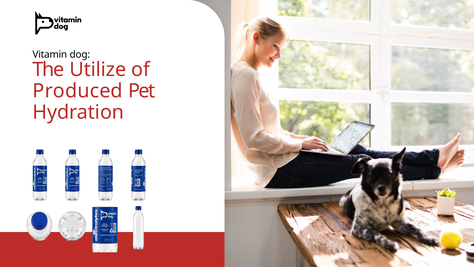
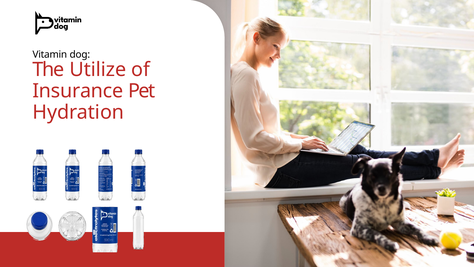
Produced: Produced -> Insurance (78, 91)
